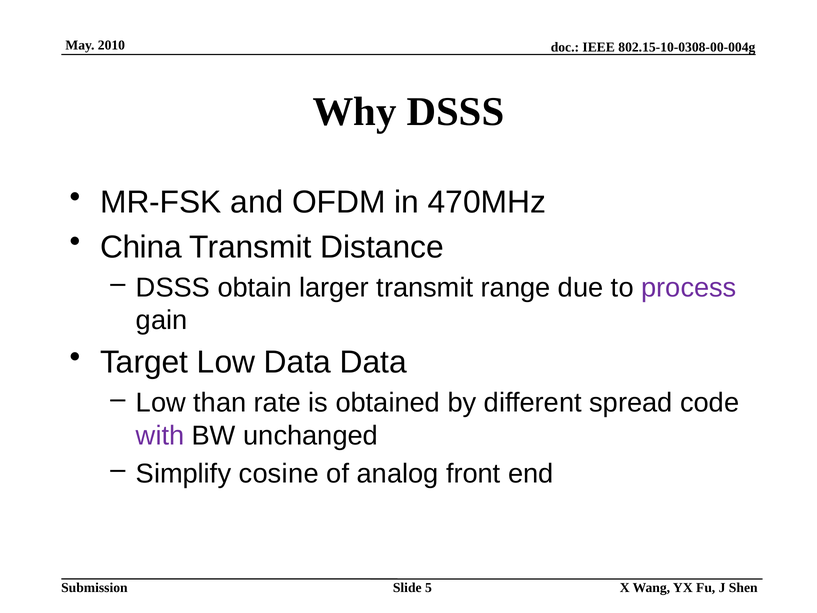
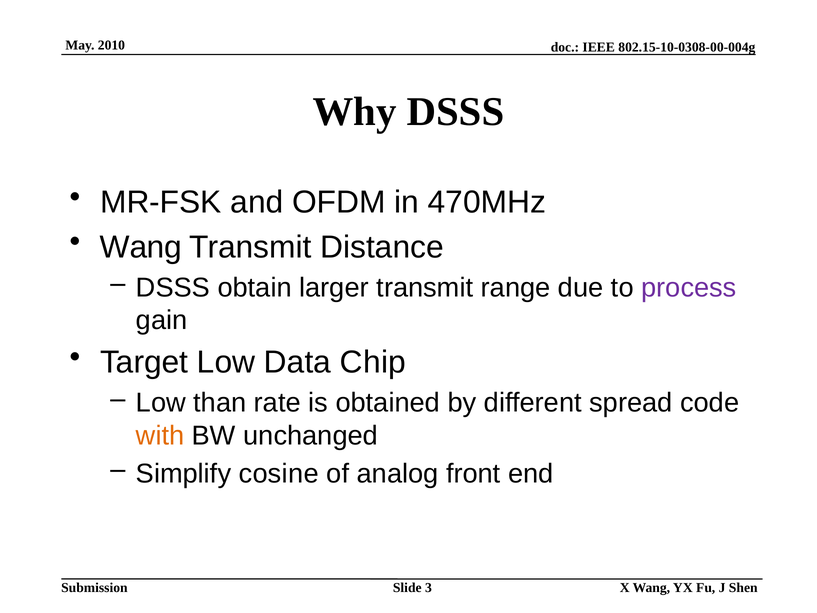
China: China -> Wang (141, 247)
Data Data: Data -> Chip (373, 362)
with colour: purple -> orange (160, 435)
5: 5 -> 3 (428, 588)
